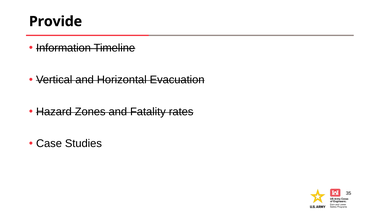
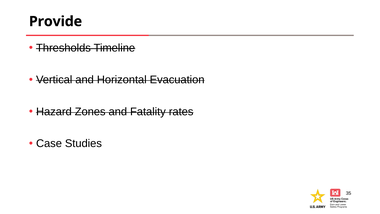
Information: Information -> Thresholds (63, 48)
